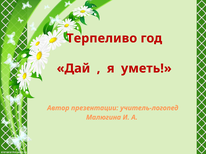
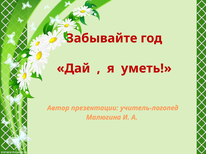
Терпеливо: Терпеливо -> Забывайте (102, 38)
